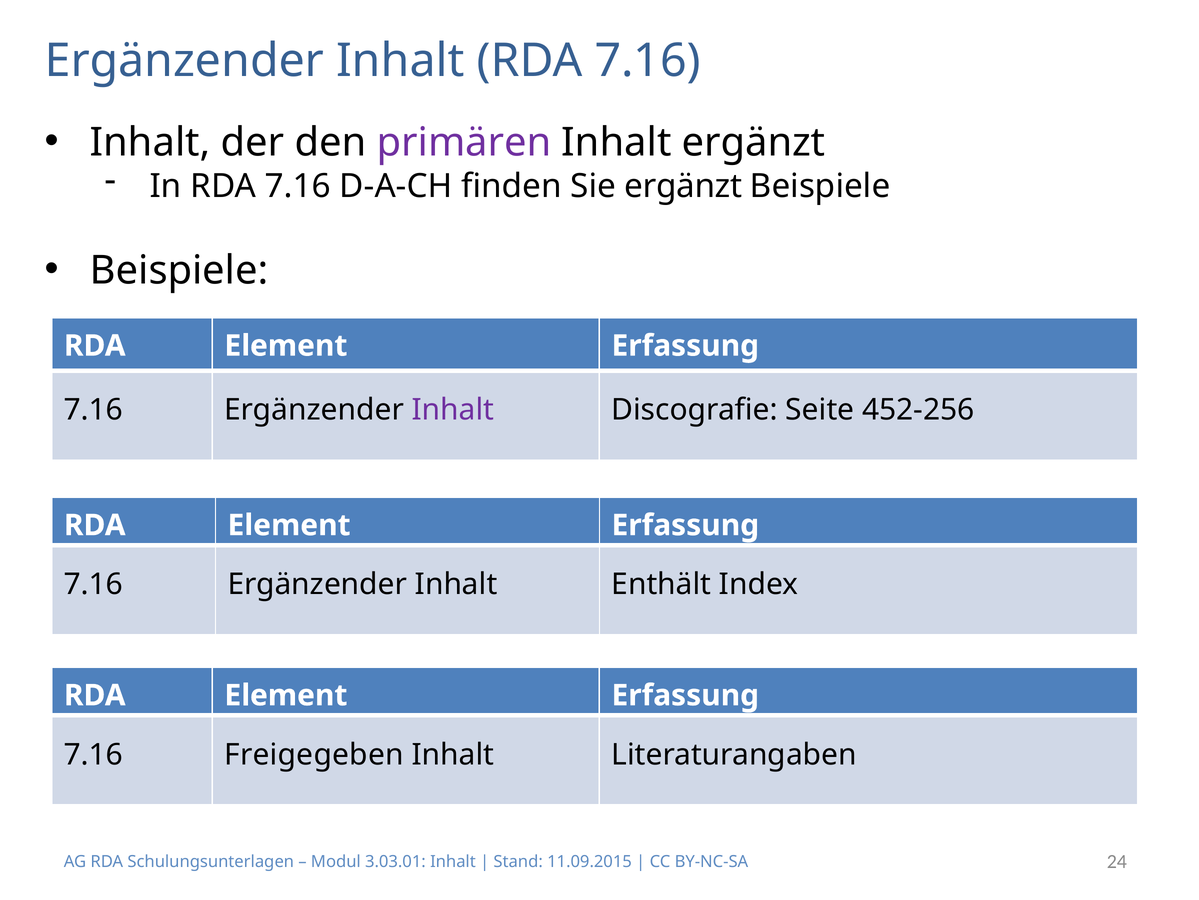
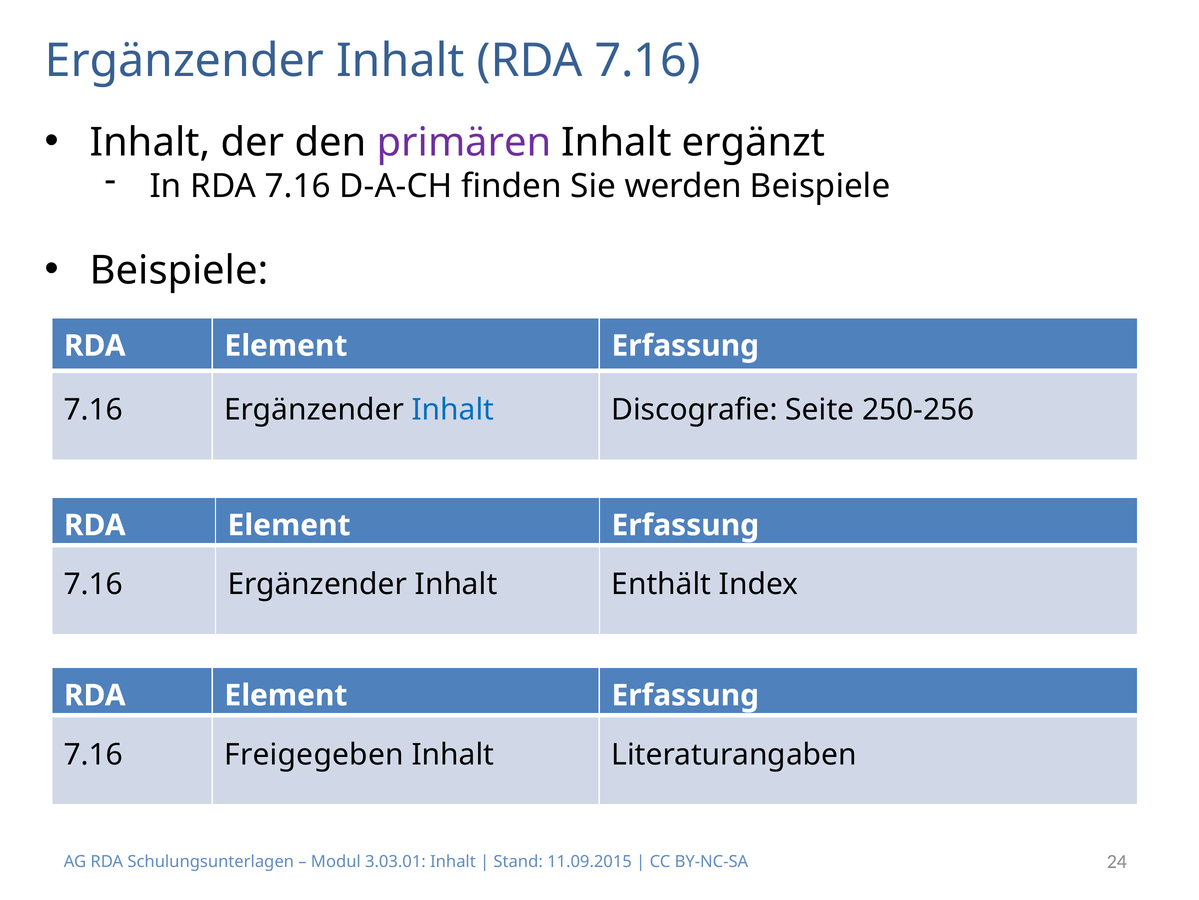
Sie ergänzt: ergänzt -> werden (683, 186)
Inhalt colour: purple -> blue (453, 410)
452-256: 452-256 -> 250-256 (918, 410)
